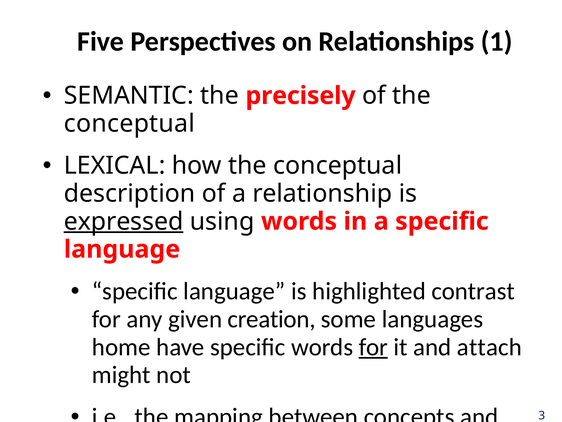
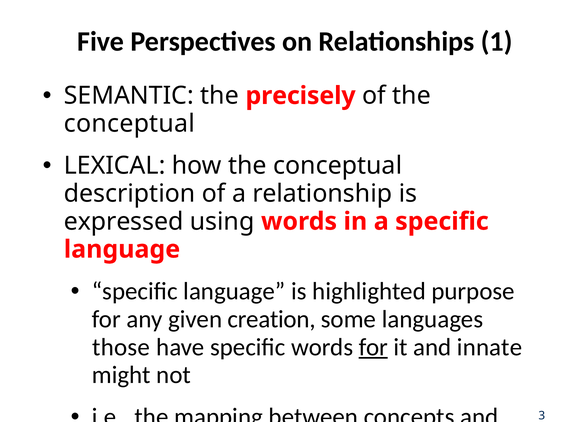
expressed underline: present -> none (124, 221)
contrast: contrast -> purpose (473, 291)
home: home -> those (121, 347)
attach: attach -> innate (490, 347)
